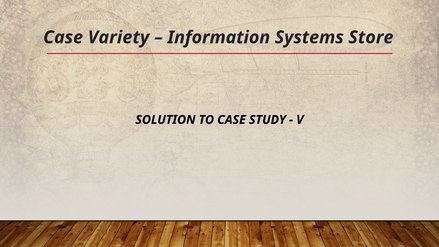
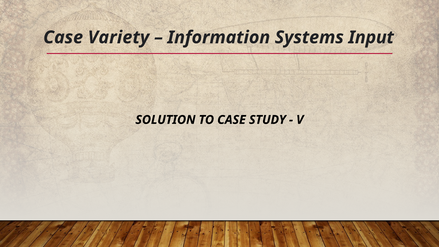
Store: Store -> Input (371, 37)
